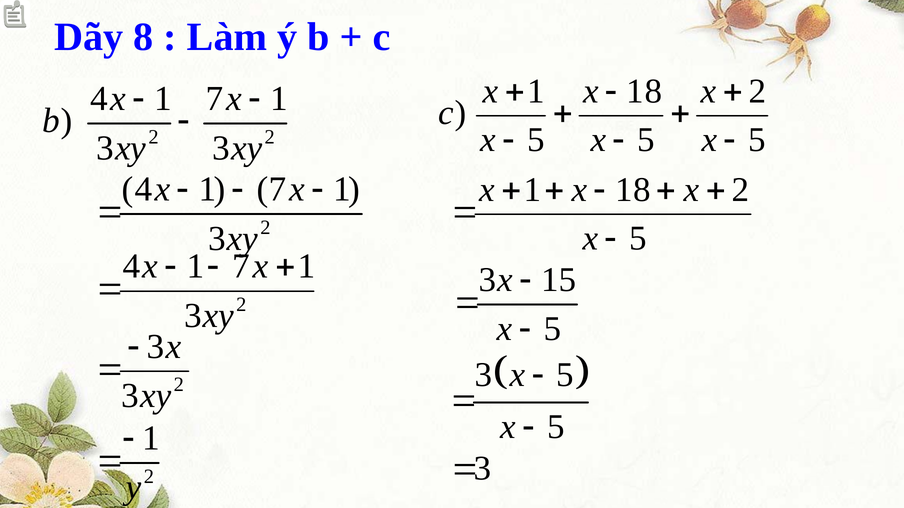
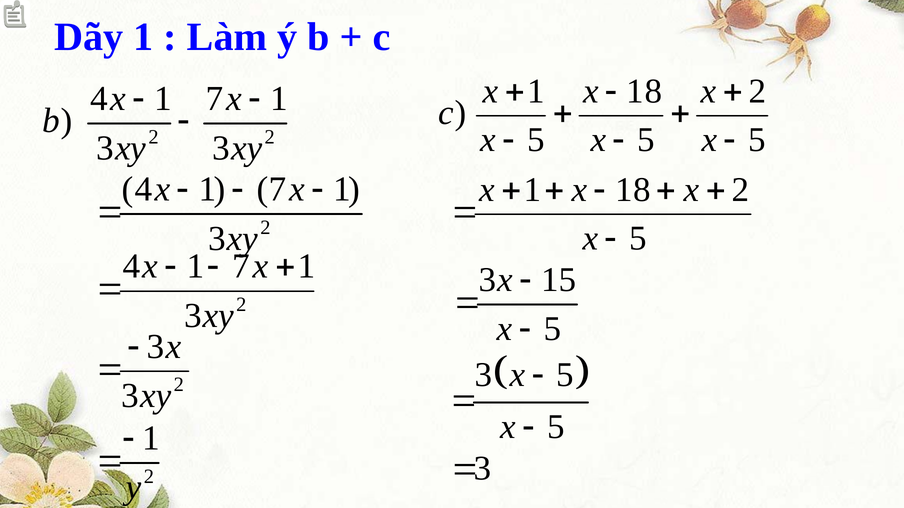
Dãy 8: 8 -> 1 (143, 37)
